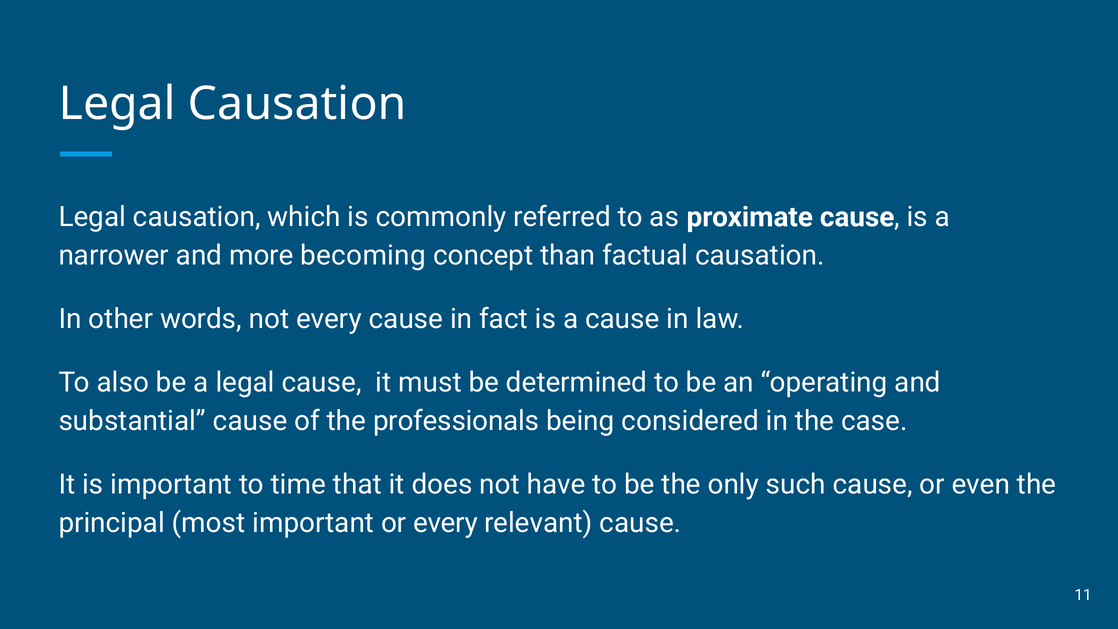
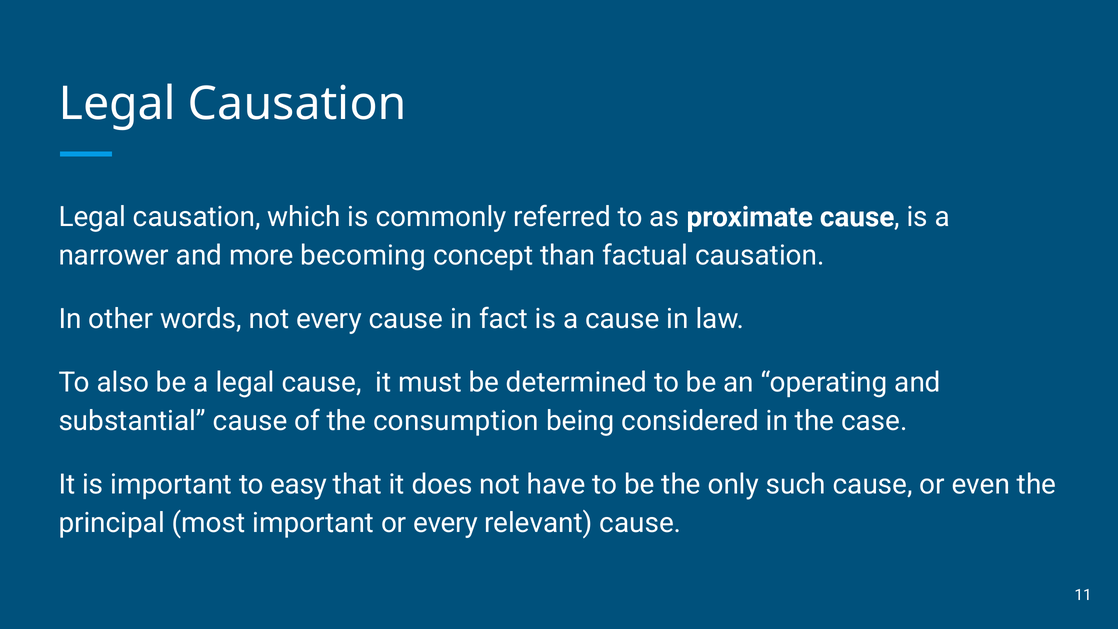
professionals: professionals -> consumption (456, 421)
time: time -> easy (299, 484)
